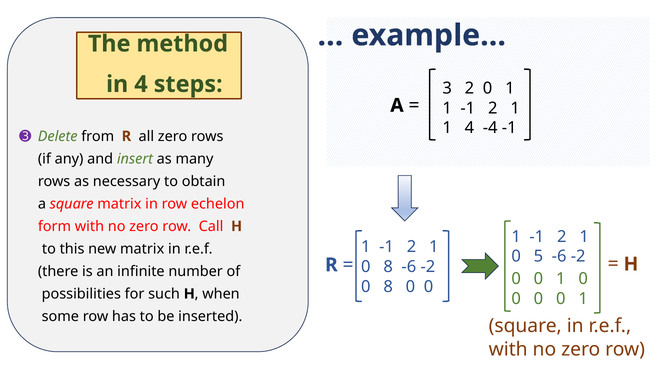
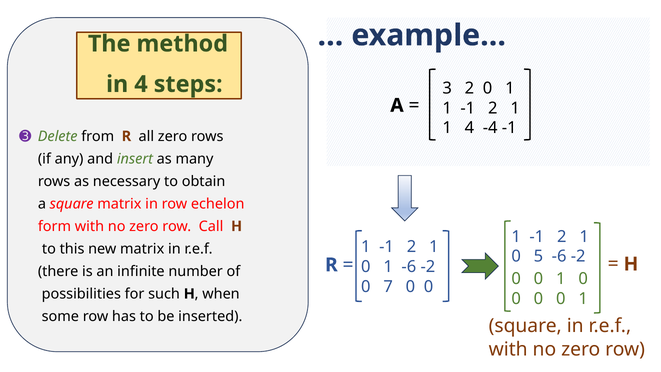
8: 8 -> 1 (388, 267)
8: 8 -> 7 (388, 287)
